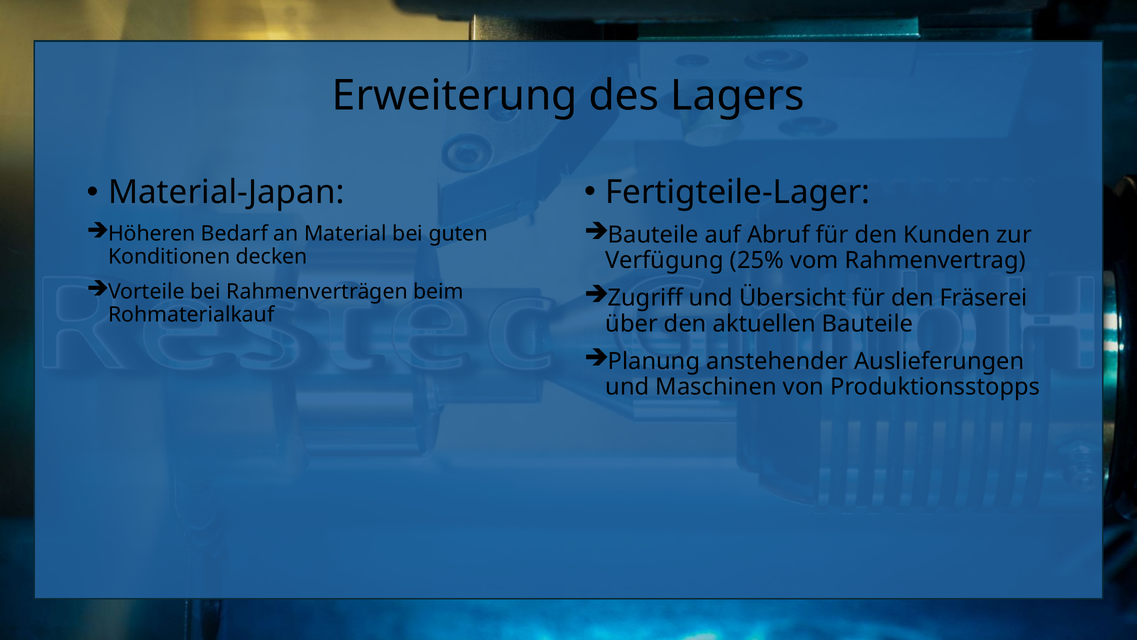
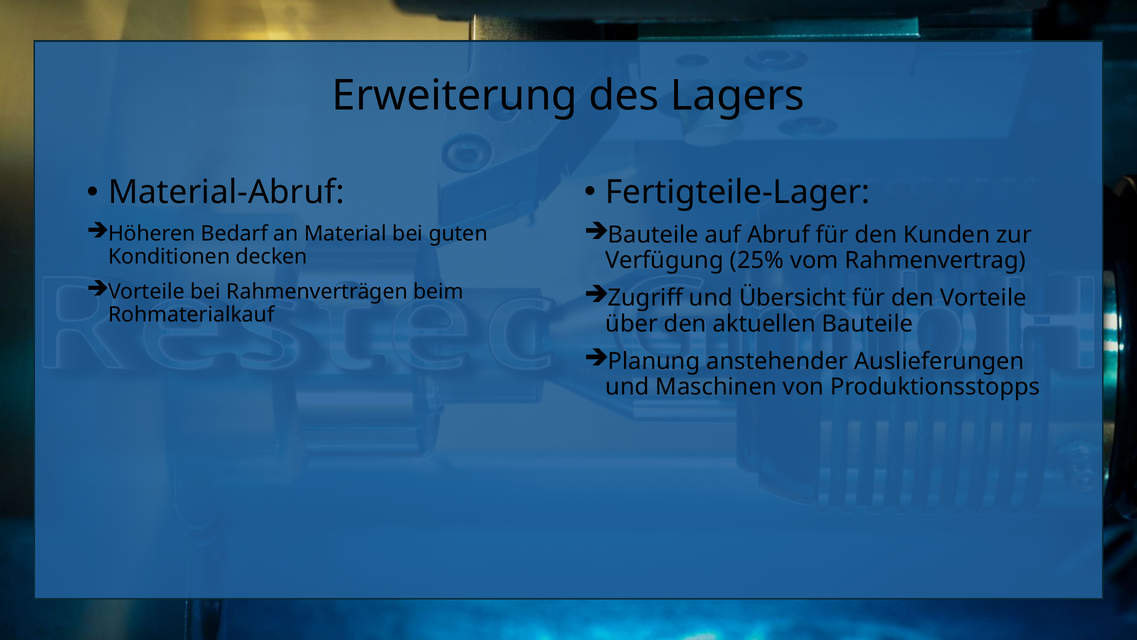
Material-Japan: Material-Japan -> Material-Abruf (226, 192)
den Fräserei: Fräserei -> Vorteile (983, 298)
